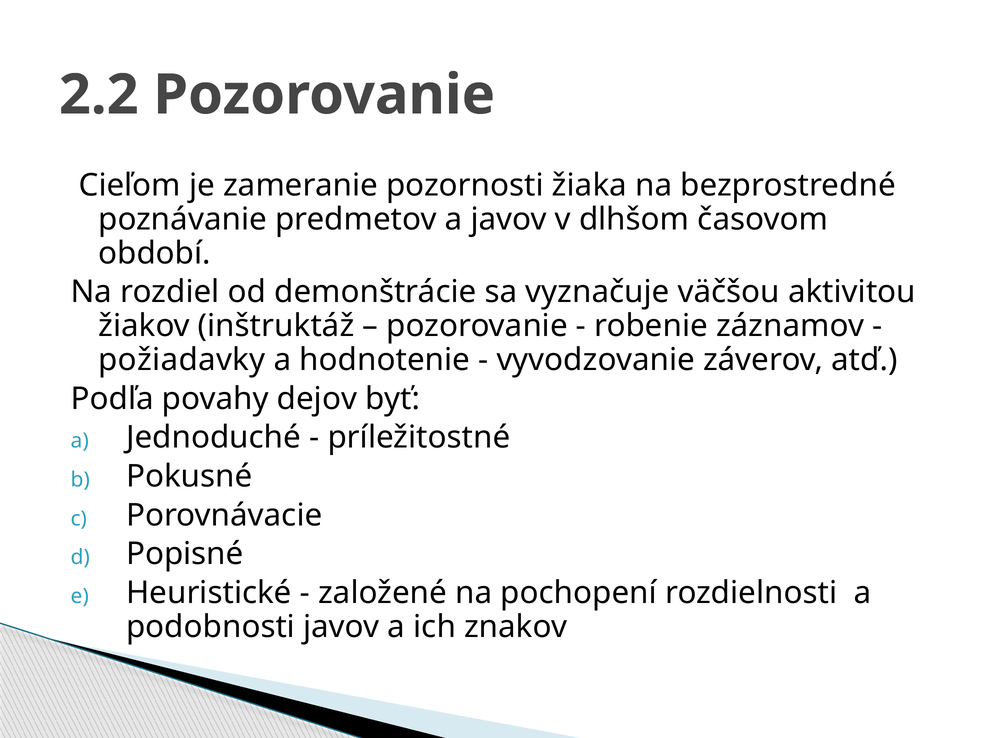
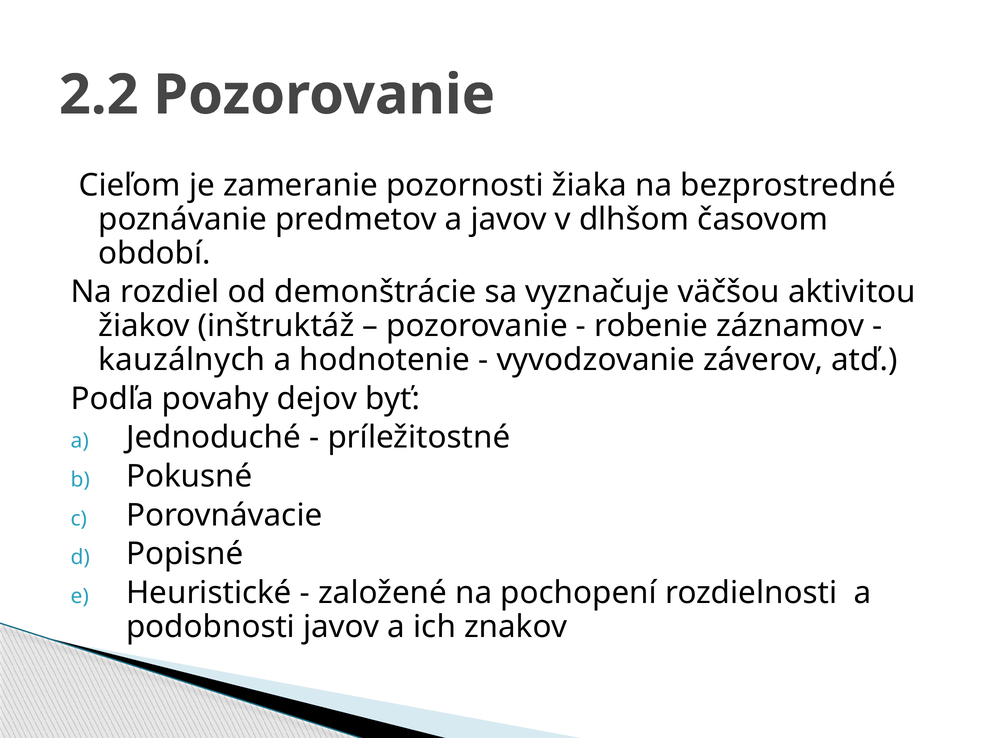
požiadavky: požiadavky -> kauzálnych (182, 360)
